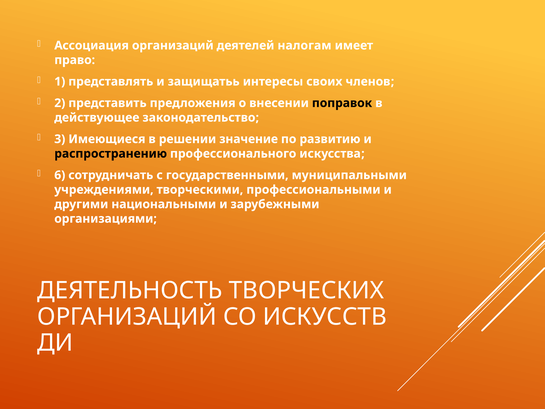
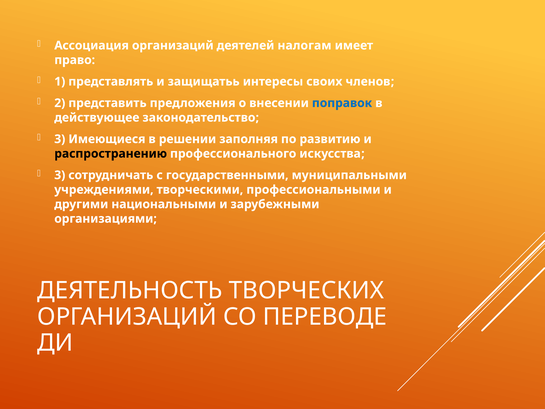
поправок colour: black -> blue (342, 103)
значение: значение -> заполняя (249, 139)
6: 6 -> 3 (60, 175)
ИСКУССТВ: ИСКУССТВ -> ПЕРЕВОДЕ (325, 316)
